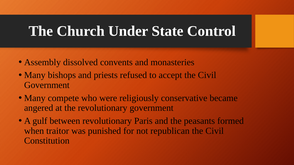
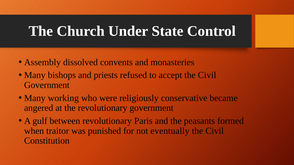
compete: compete -> working (63, 98)
republican: republican -> eventually (170, 131)
